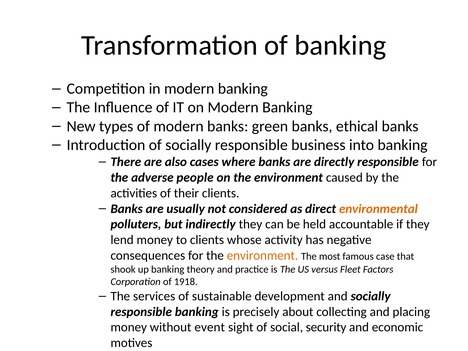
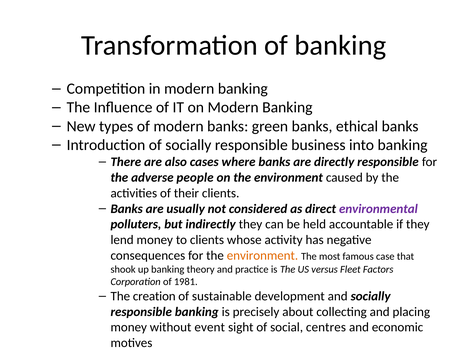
environmental colour: orange -> purple (378, 209)
1918: 1918 -> 1981 (186, 282)
services: services -> creation (154, 296)
security: security -> centres (326, 327)
